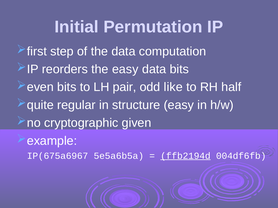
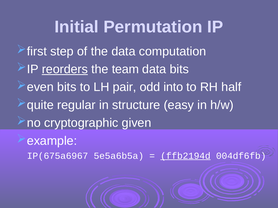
reorders underline: none -> present (65, 69)
the easy: easy -> team (125, 69)
like: like -> into (173, 87)
